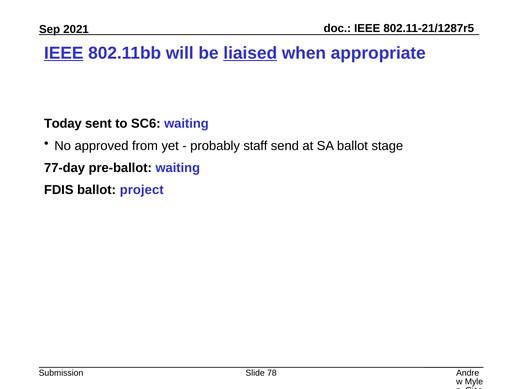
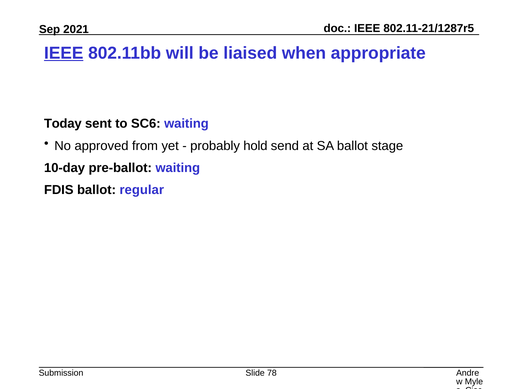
liaised underline: present -> none (250, 53)
staff: staff -> hold (255, 146)
77-day: 77-day -> 10-day (65, 168)
project: project -> regular (142, 190)
